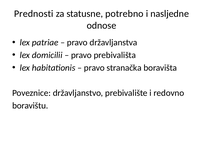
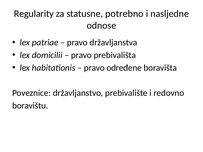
Prednosti: Prednosti -> Regularity (34, 14)
stranačka: stranačka -> određene (124, 68)
